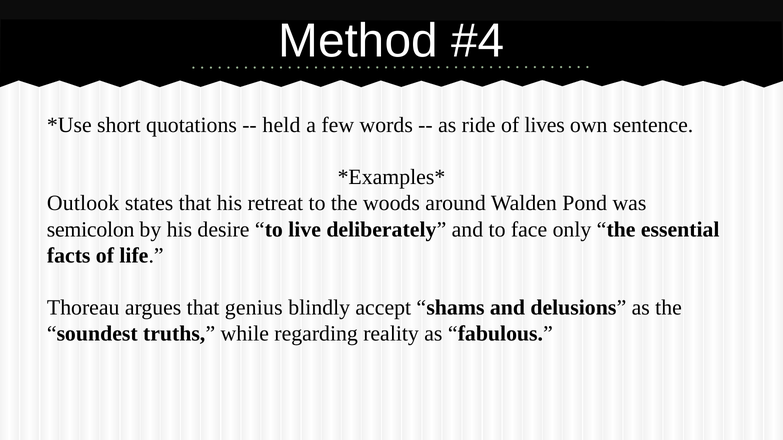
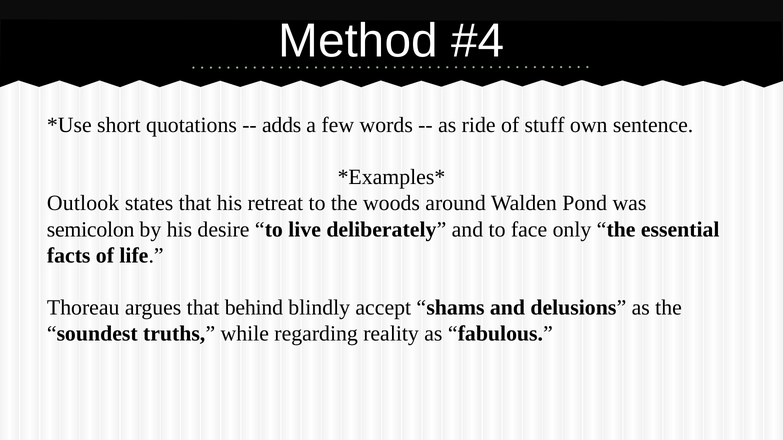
held: held -> adds (282, 125)
lives: lives -> stuff (545, 125)
genius: genius -> behind (254, 308)
